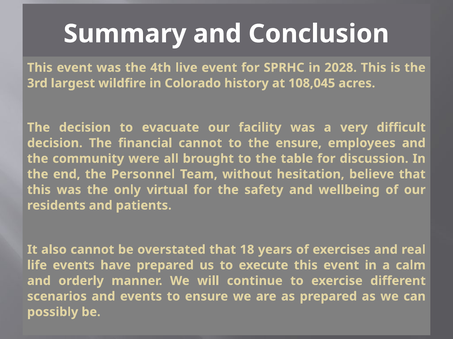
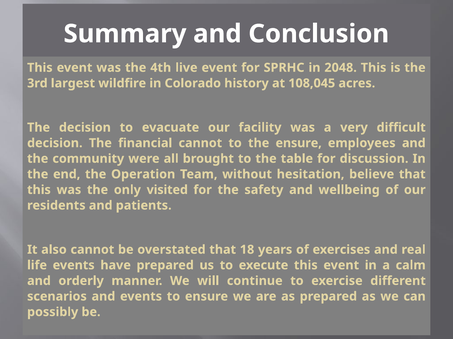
2028: 2028 -> 2048 (341, 68)
Personnel: Personnel -> Operation (143, 175)
virtual: virtual -> visited (167, 190)
